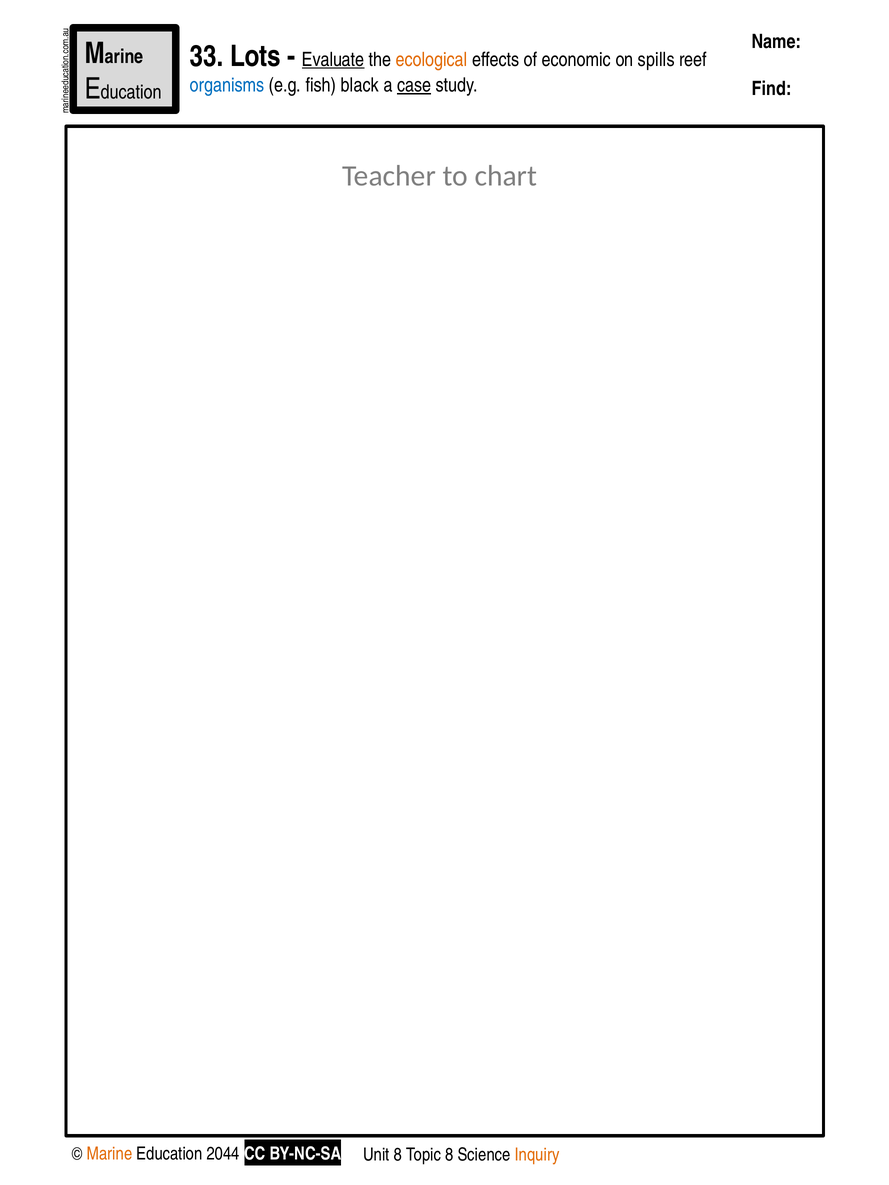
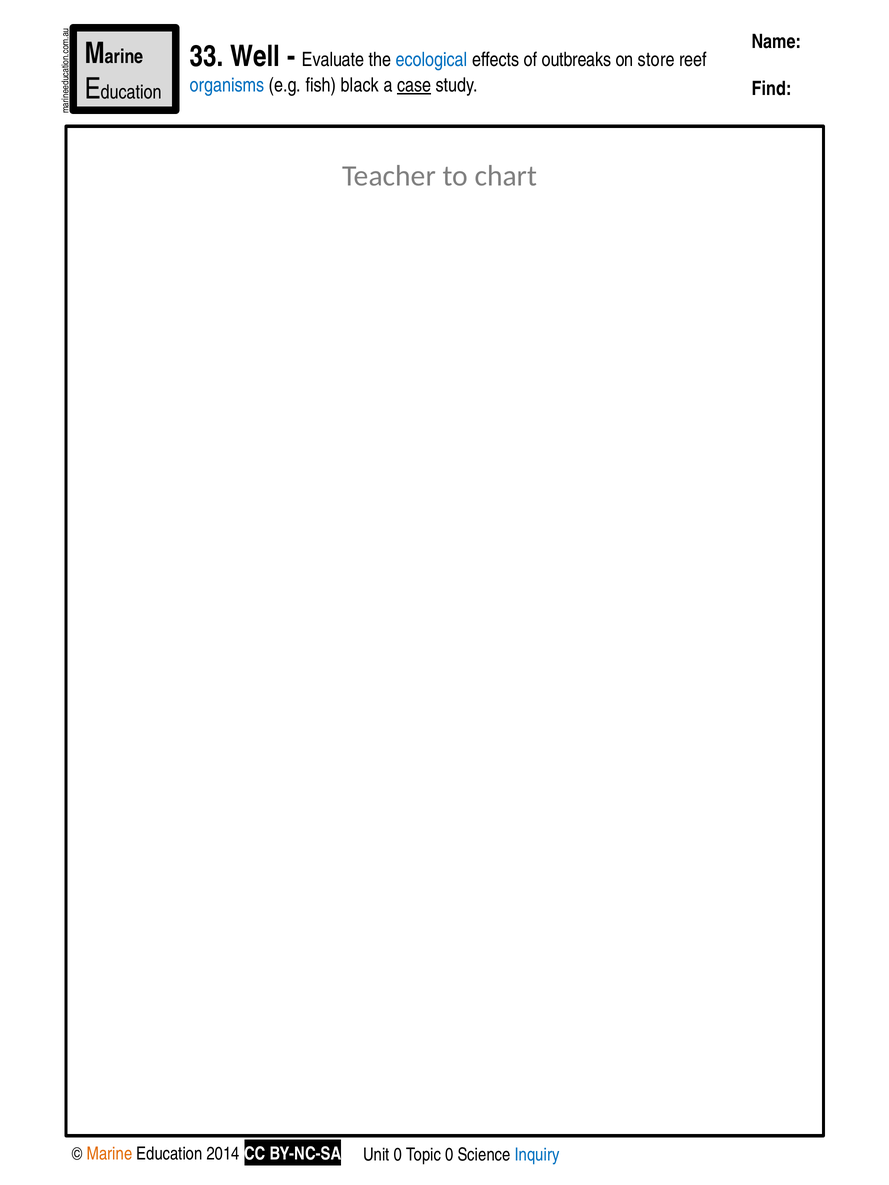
Lots: Lots -> Well (255, 56)
Evaluate underline: present -> none (333, 60)
ecological colour: orange -> blue (432, 60)
economic: economic -> outbreaks (576, 60)
spills: spills -> store (656, 60)
2044: 2044 -> 2014 (223, 1154)
Unit 8: 8 -> 0 (398, 1155)
Topic 8: 8 -> 0 (449, 1155)
Inquiry colour: orange -> blue (537, 1155)
